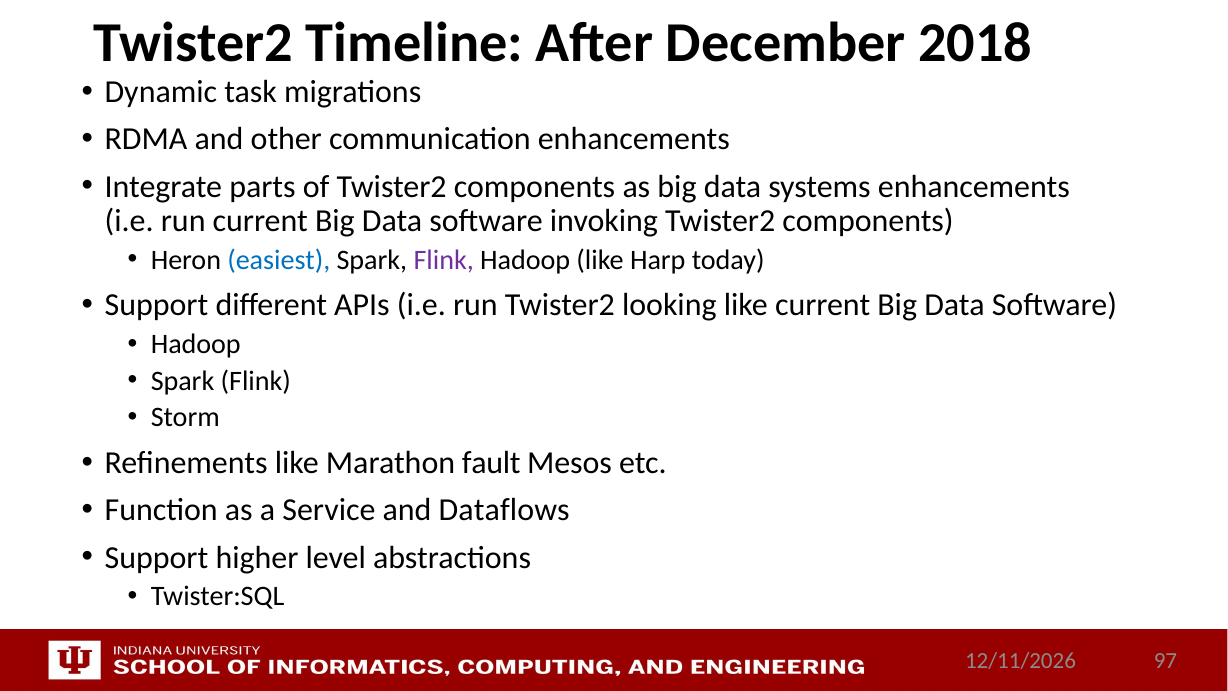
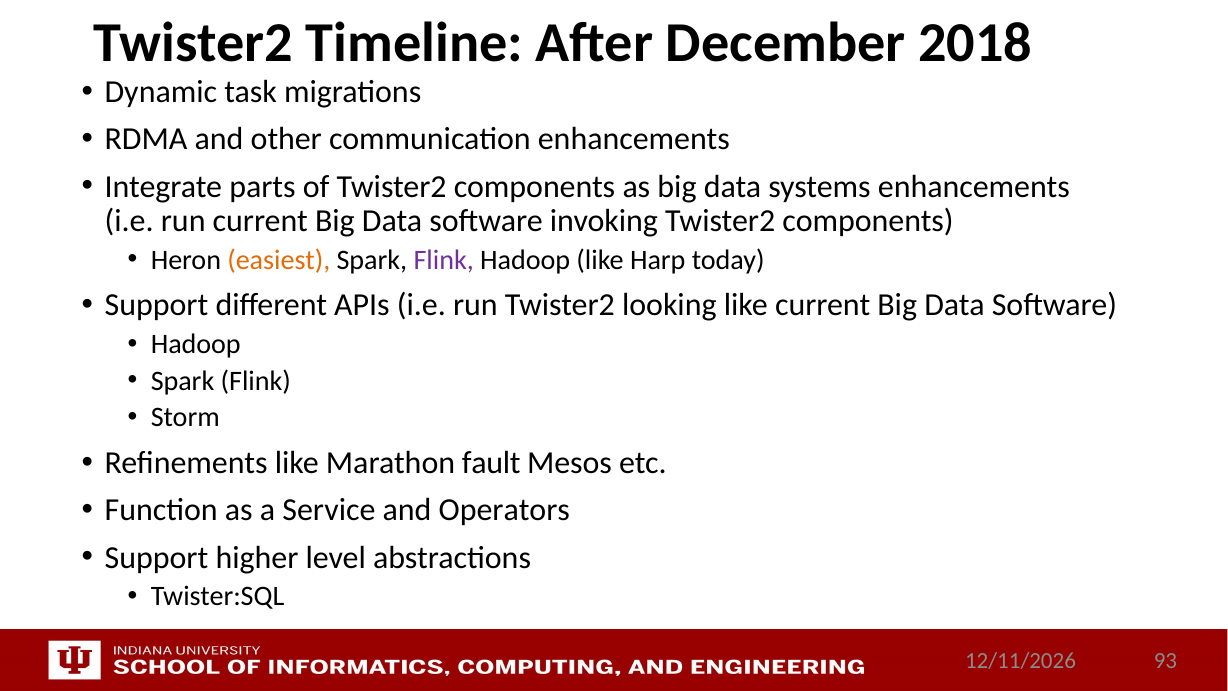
easiest colour: blue -> orange (279, 260)
Dataflows: Dataflows -> Operators (504, 510)
97: 97 -> 93 (1165, 660)
